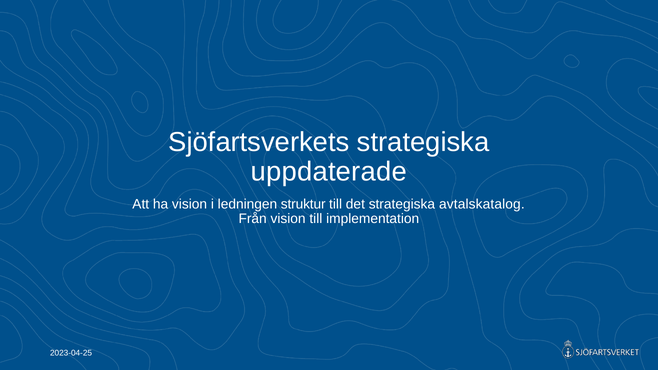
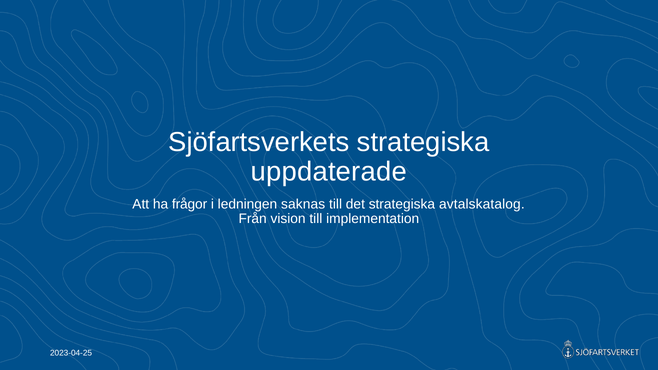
ha vision: vision -> frågor (190, 204)
struktur: struktur -> saknas (303, 204)
